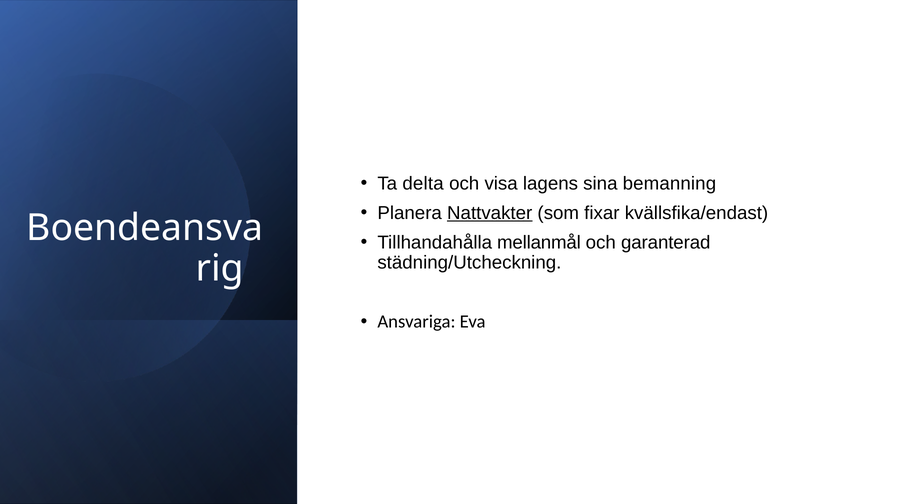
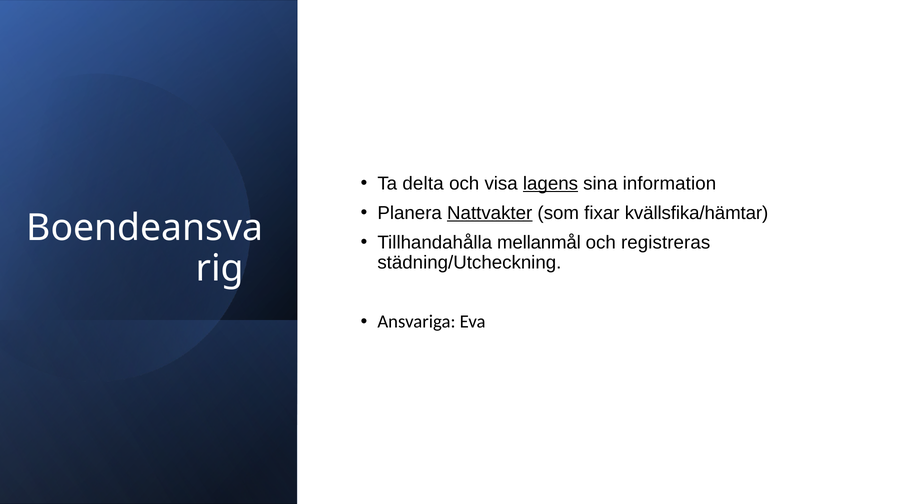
lagens underline: none -> present (551, 184)
bemanning: bemanning -> information (669, 184)
kvällsfika/endast: kvällsfika/endast -> kvällsfika/hämtar (697, 213)
garanterad: garanterad -> registreras (666, 243)
